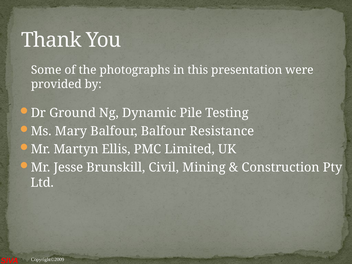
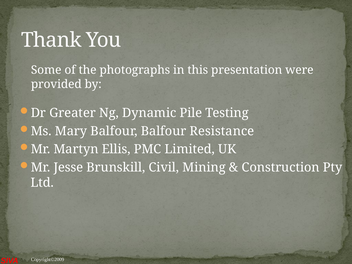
Ground: Ground -> Greater (73, 113)
